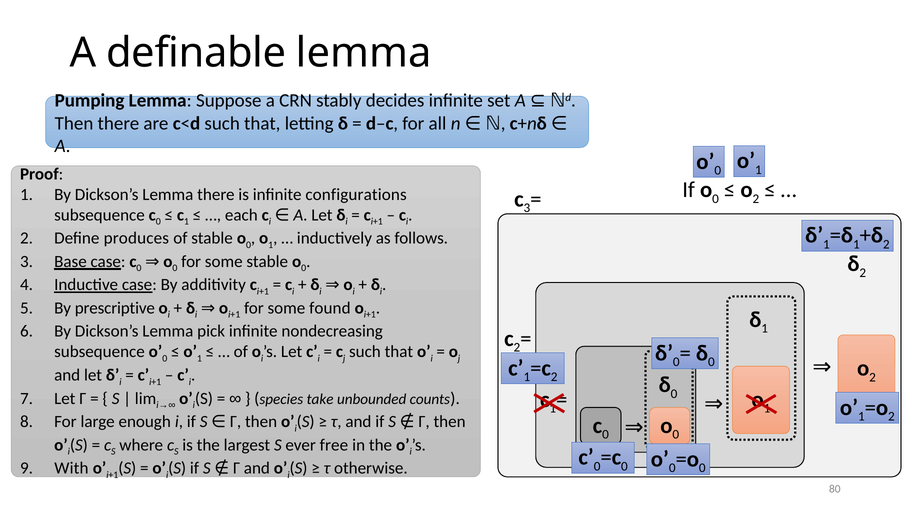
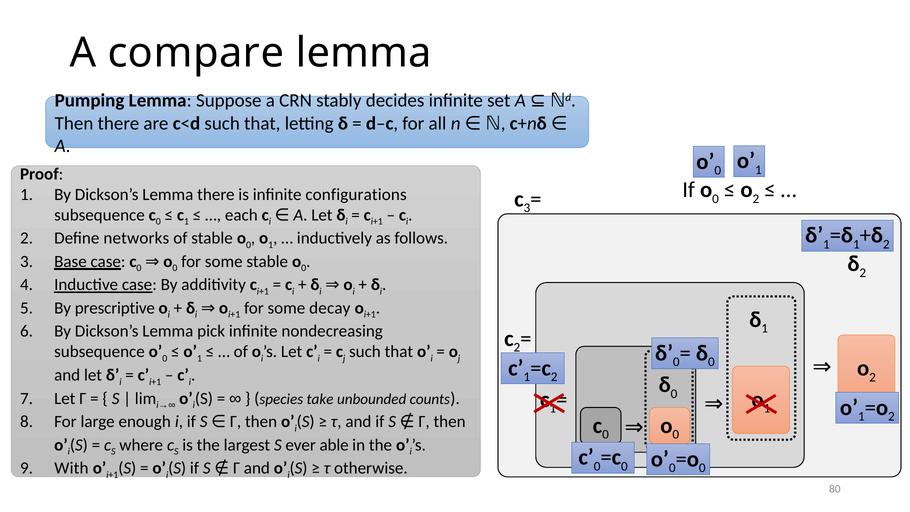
definable: definable -> compare (196, 53)
produces: produces -> networks (136, 238)
found: found -> decay (330, 308)
free: free -> able (334, 445)
